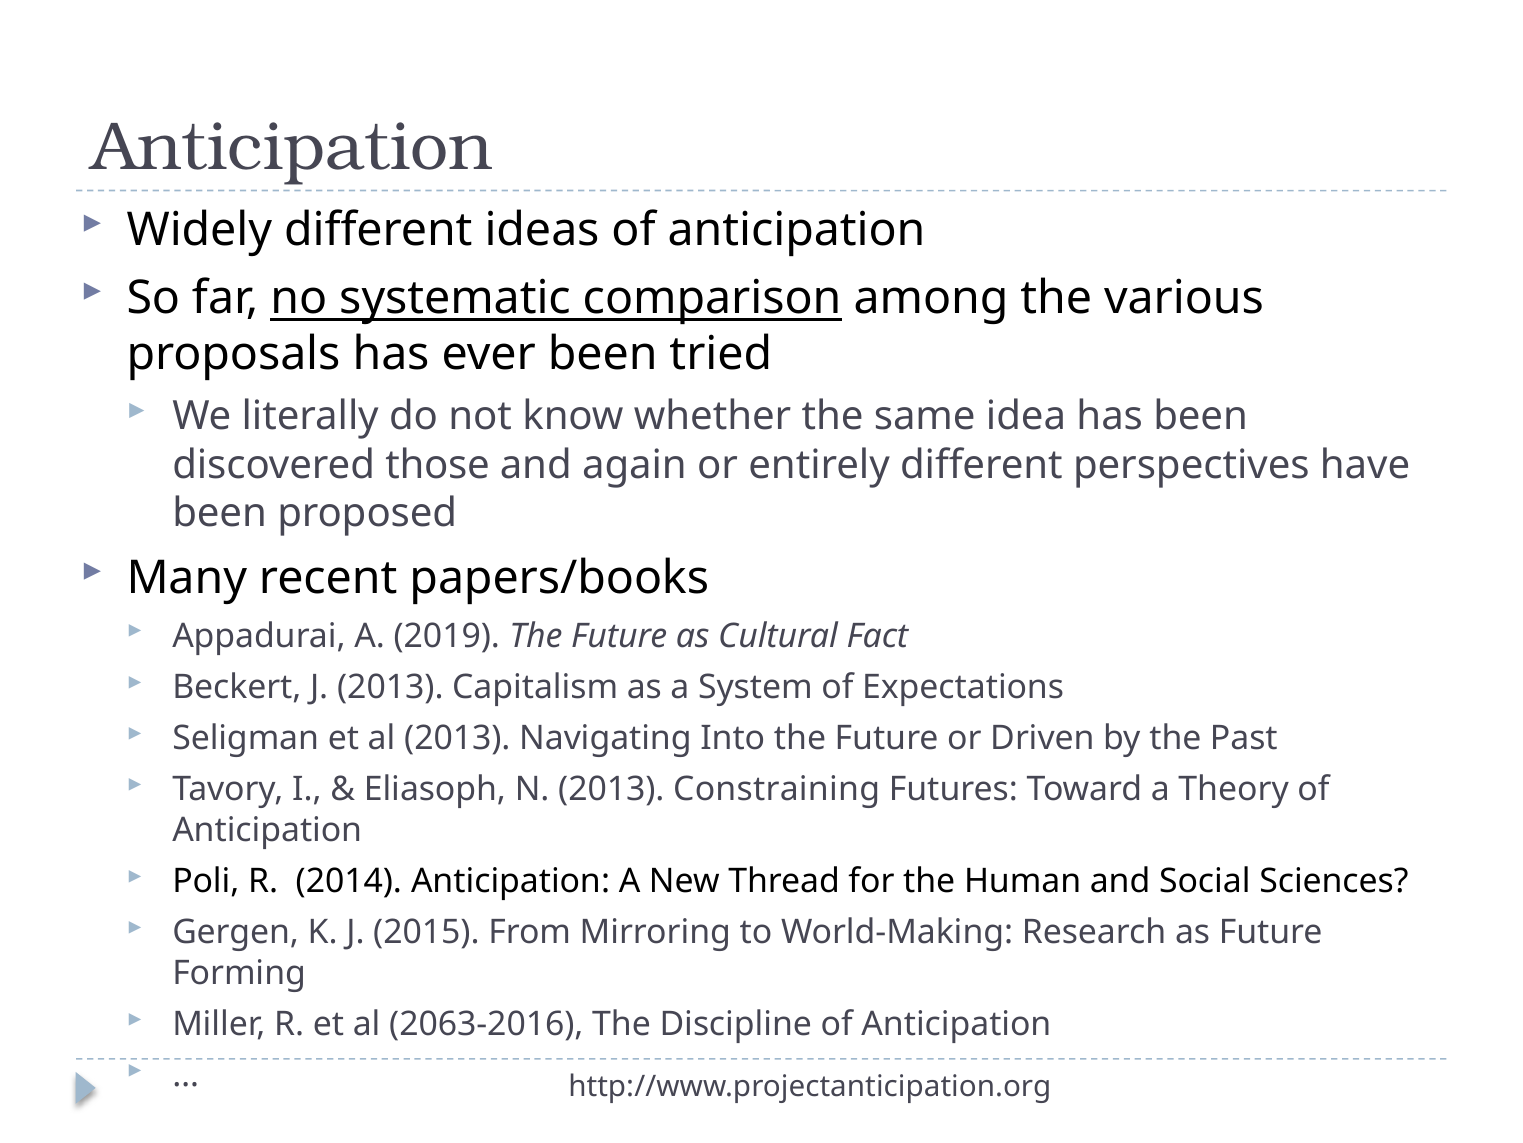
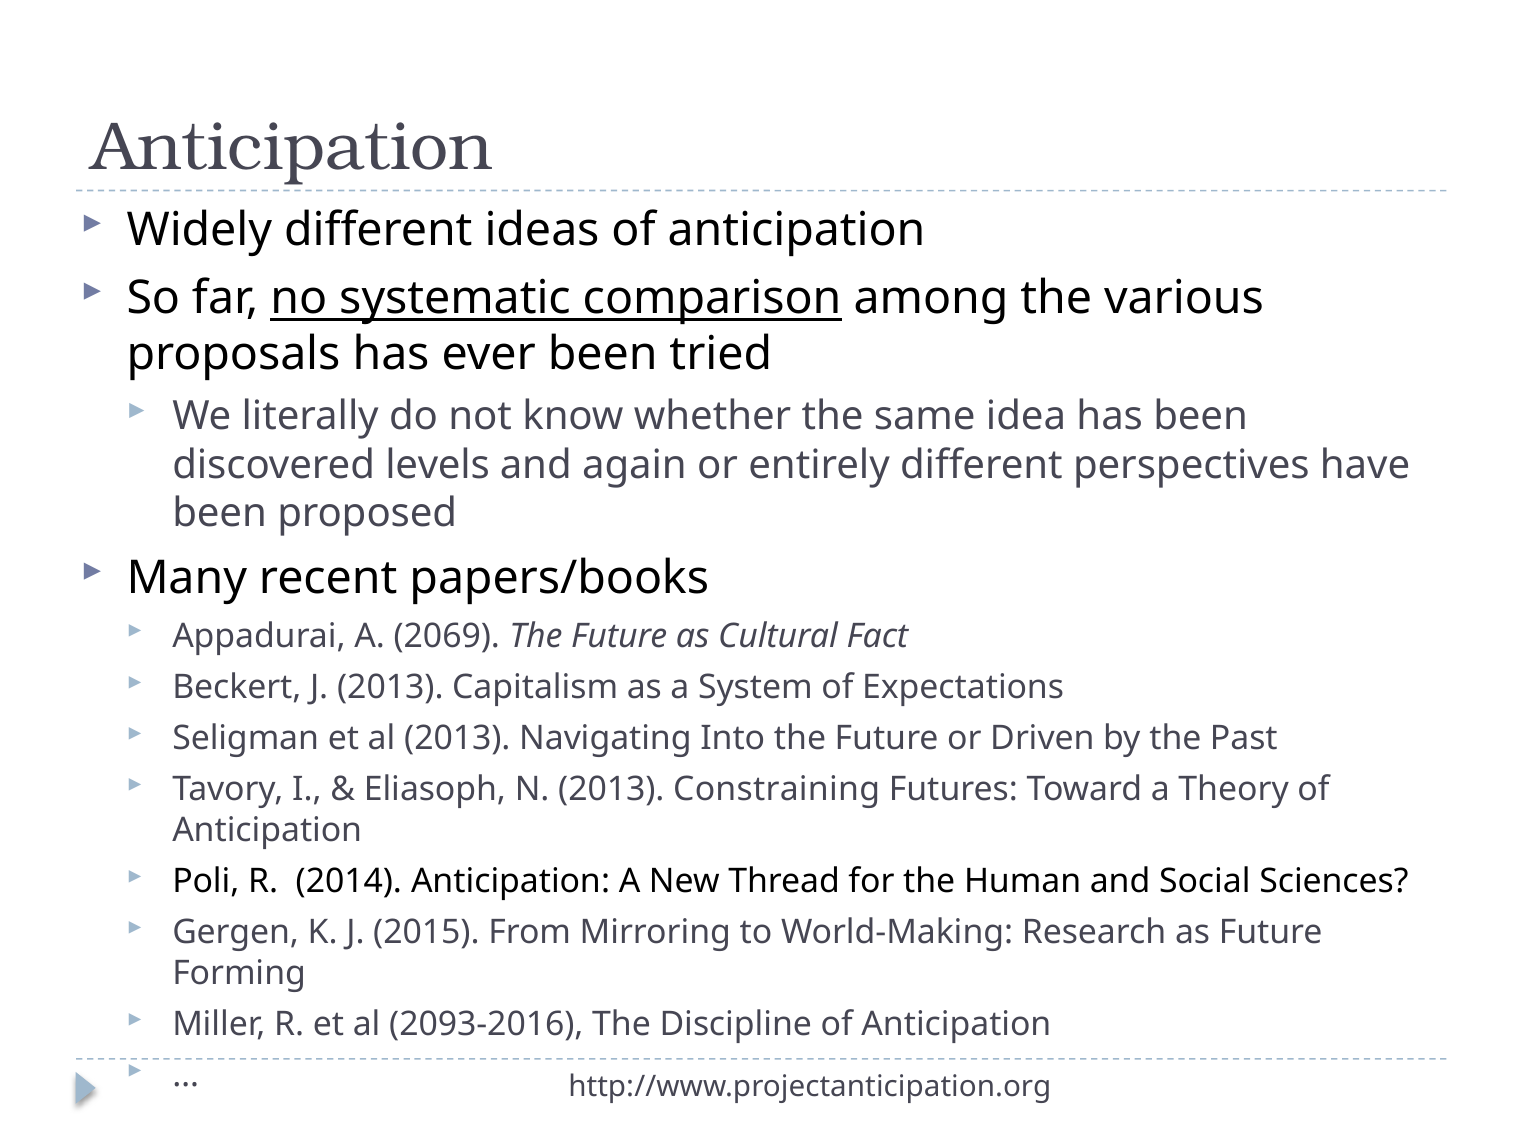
those: those -> levels (438, 464)
2019: 2019 -> 2069 (447, 636)
2063-2016: 2063-2016 -> 2093-2016 (486, 1024)
